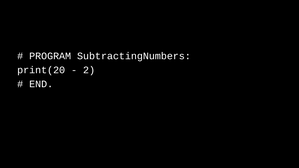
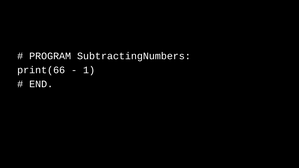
print(20: print(20 -> print(66 (41, 70)
2: 2 -> 1 (89, 70)
